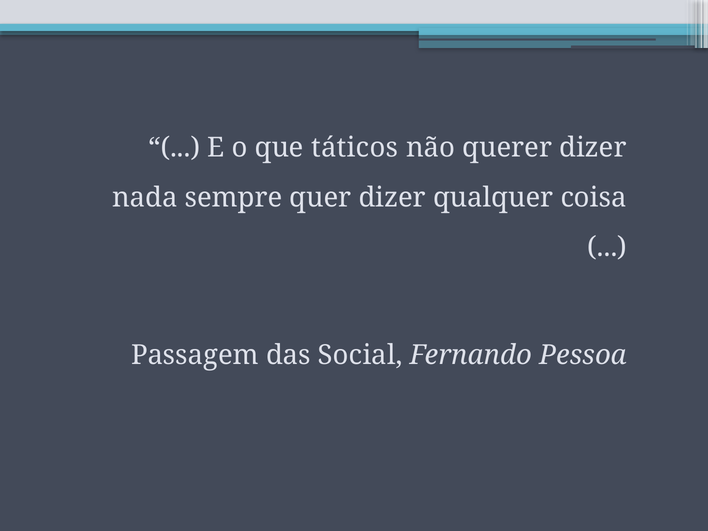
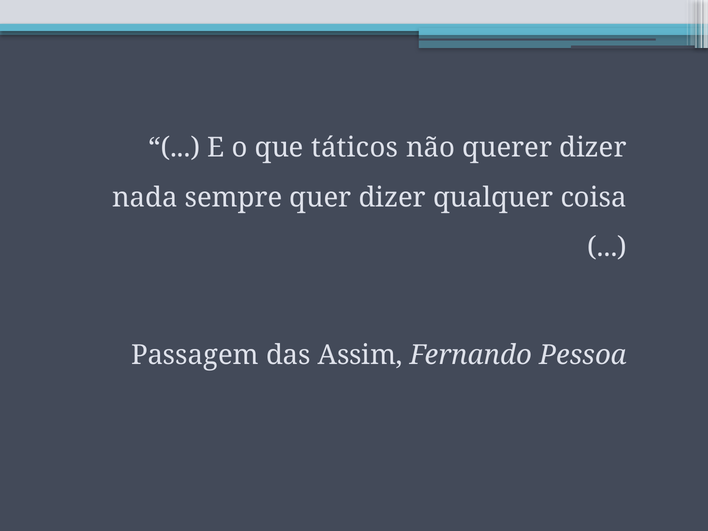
Social: Social -> Assim (360, 355)
